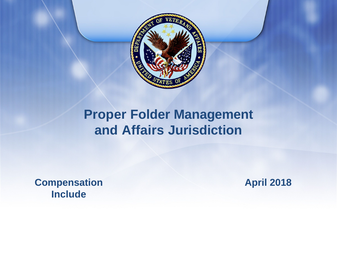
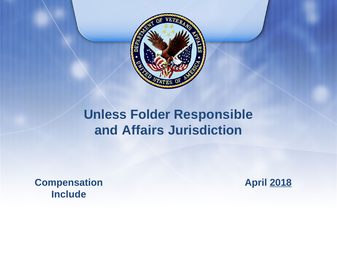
Proper: Proper -> Unless (105, 114)
Management: Management -> Responsible (213, 114)
2018 underline: none -> present (281, 182)
